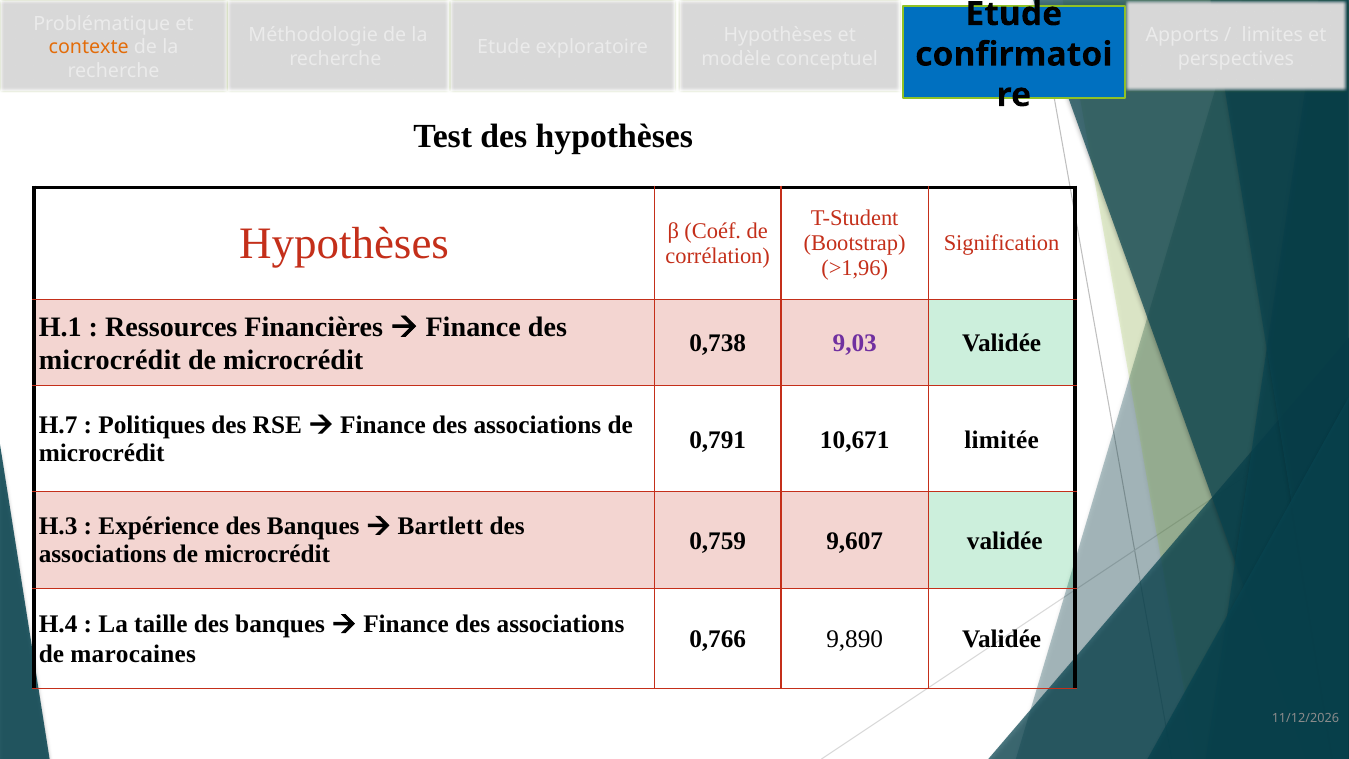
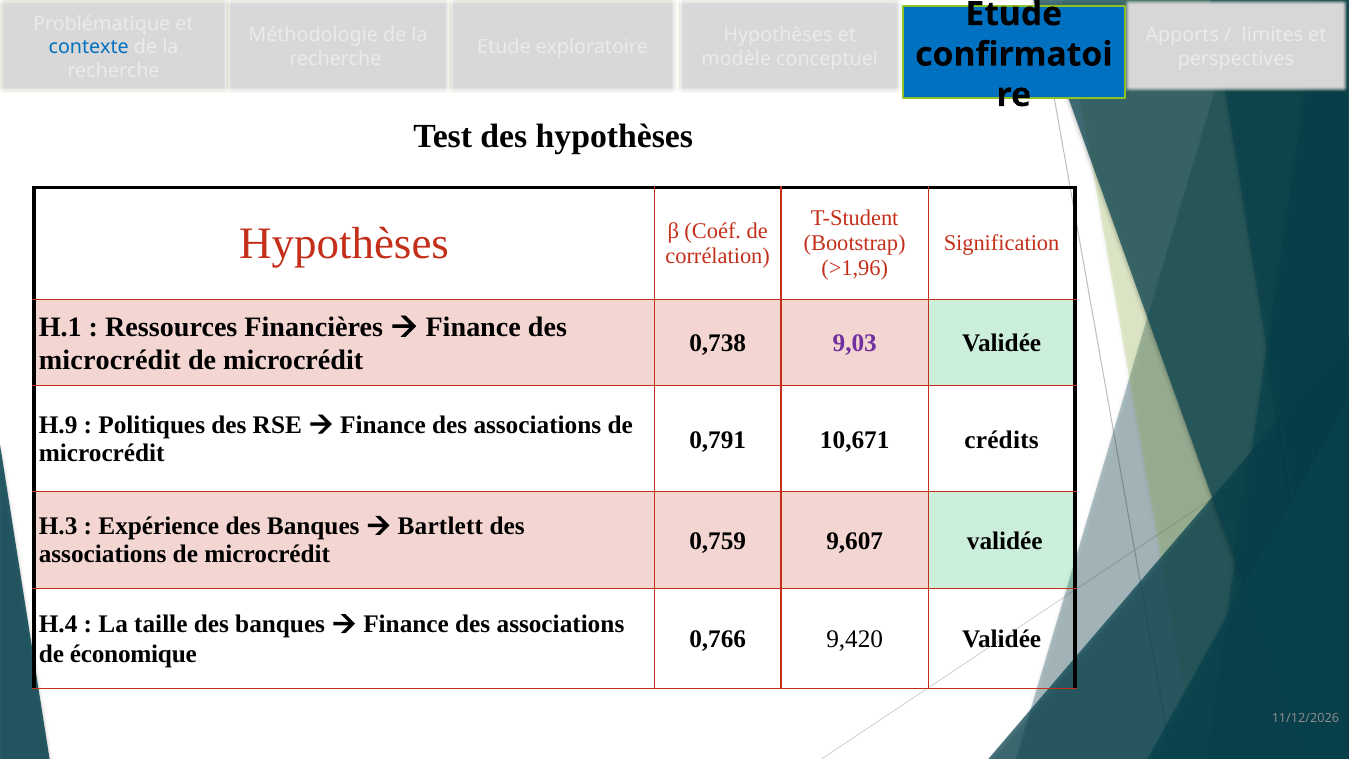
contexte colour: orange -> blue (89, 47)
H.7: H.7 -> H.9 (58, 425)
limitée: limitée -> crédits (1002, 440)
9,890: 9,890 -> 9,420 (855, 639)
marocaines: marocaines -> économique (133, 654)
